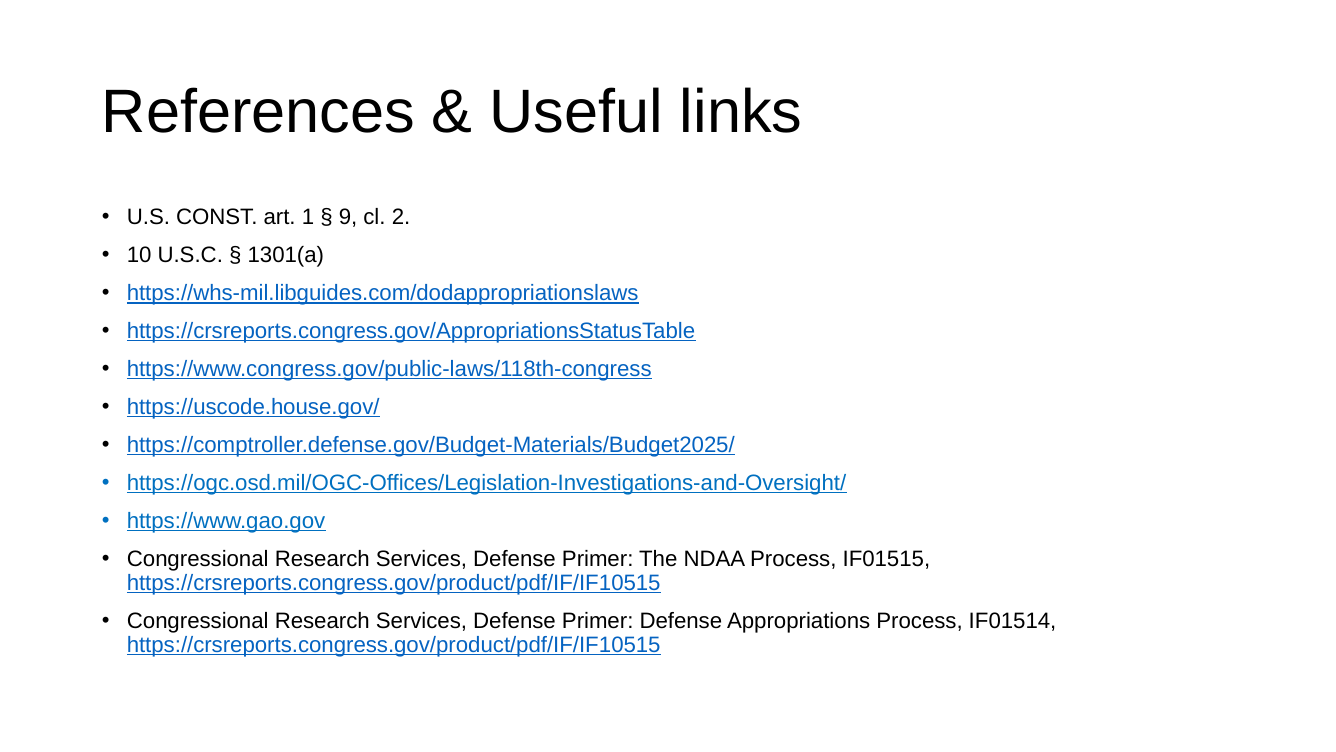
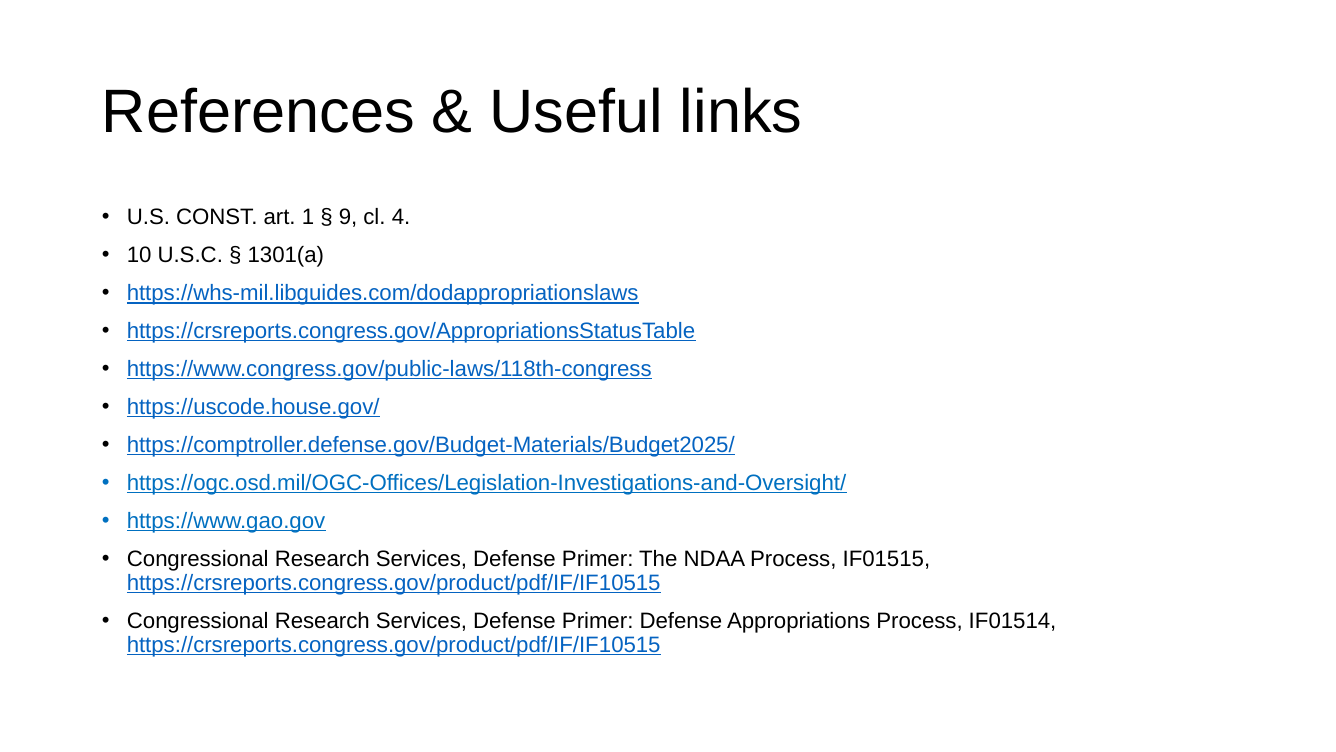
2: 2 -> 4 (401, 217)
